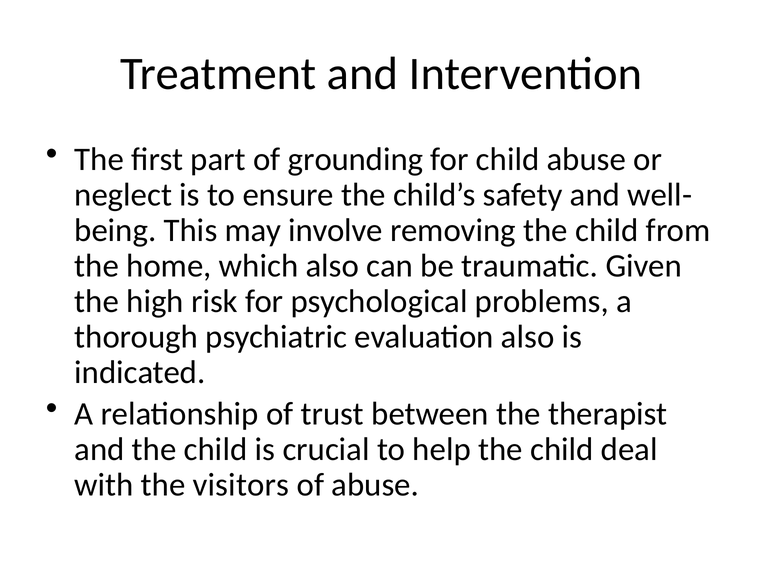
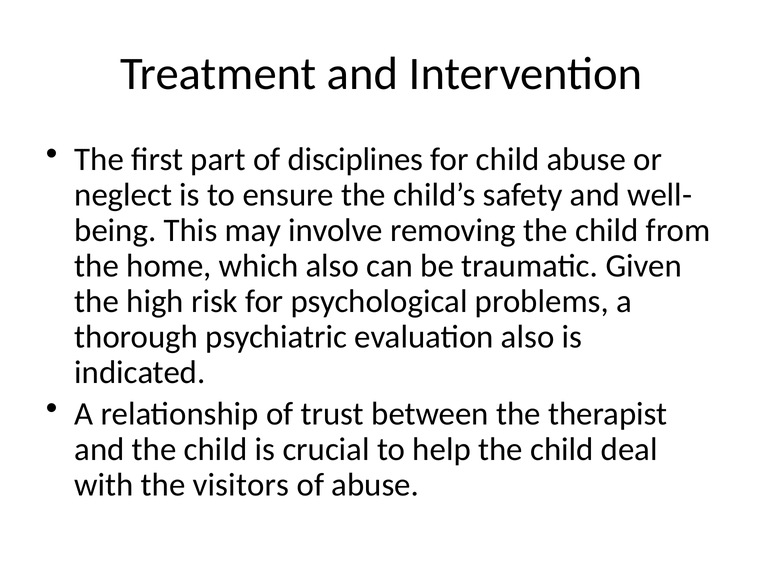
grounding: grounding -> disciplines (356, 159)
